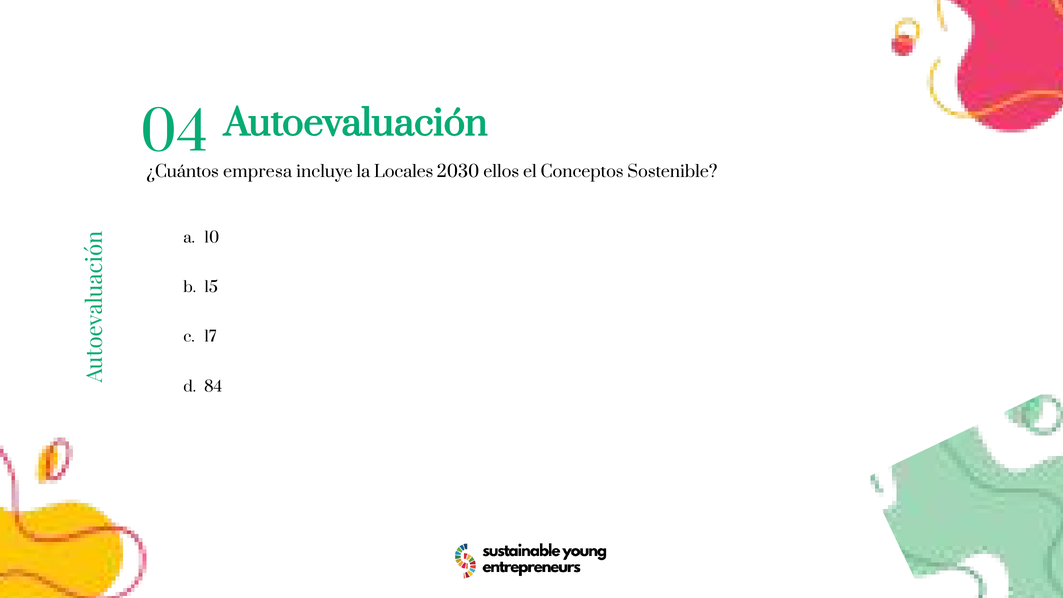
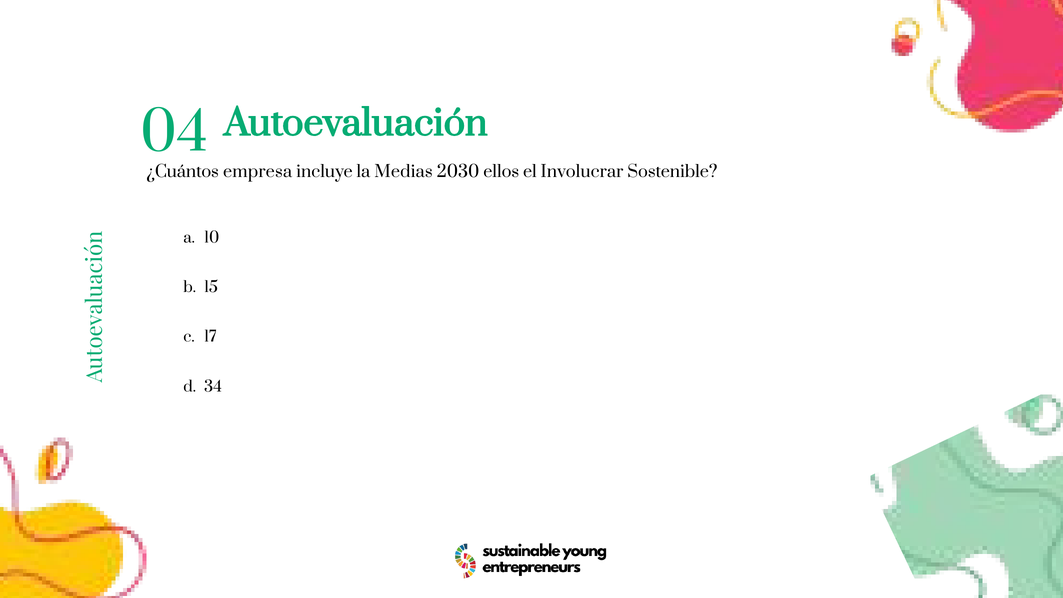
Locales: Locales -> Medias (404, 172)
Conceptos: Conceptos -> Involucrar (582, 172)
84: 84 -> 34 (213, 387)
